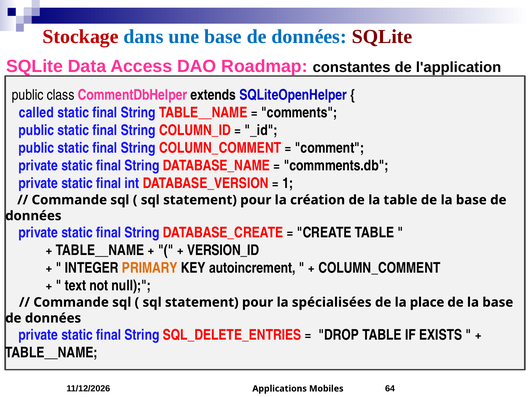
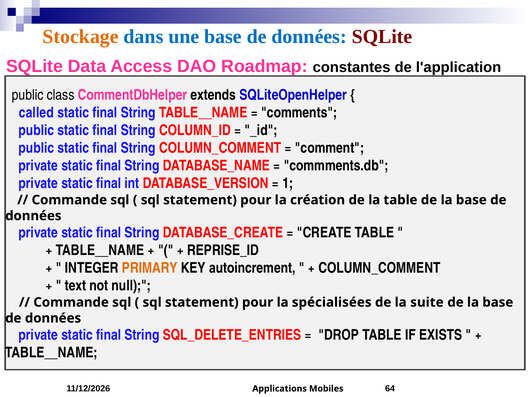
Stockage colour: red -> orange (81, 37)
VERSION_ID: VERSION_ID -> REPRISE_ID (223, 251)
place: place -> suite (427, 303)
